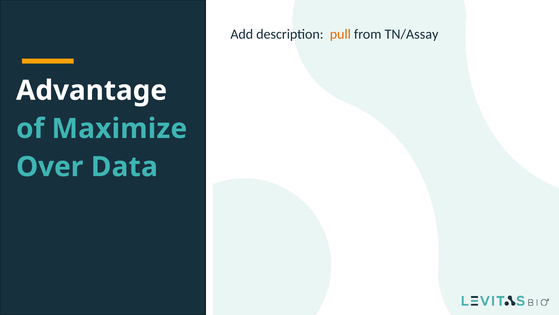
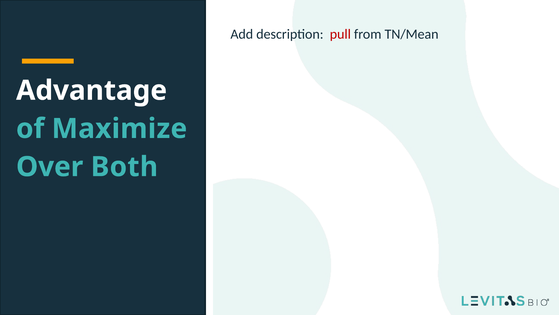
pull colour: orange -> red (340, 34)
TN/Assay: TN/Assay -> TN/Mean (412, 34)
Data: Data -> Both (124, 167)
